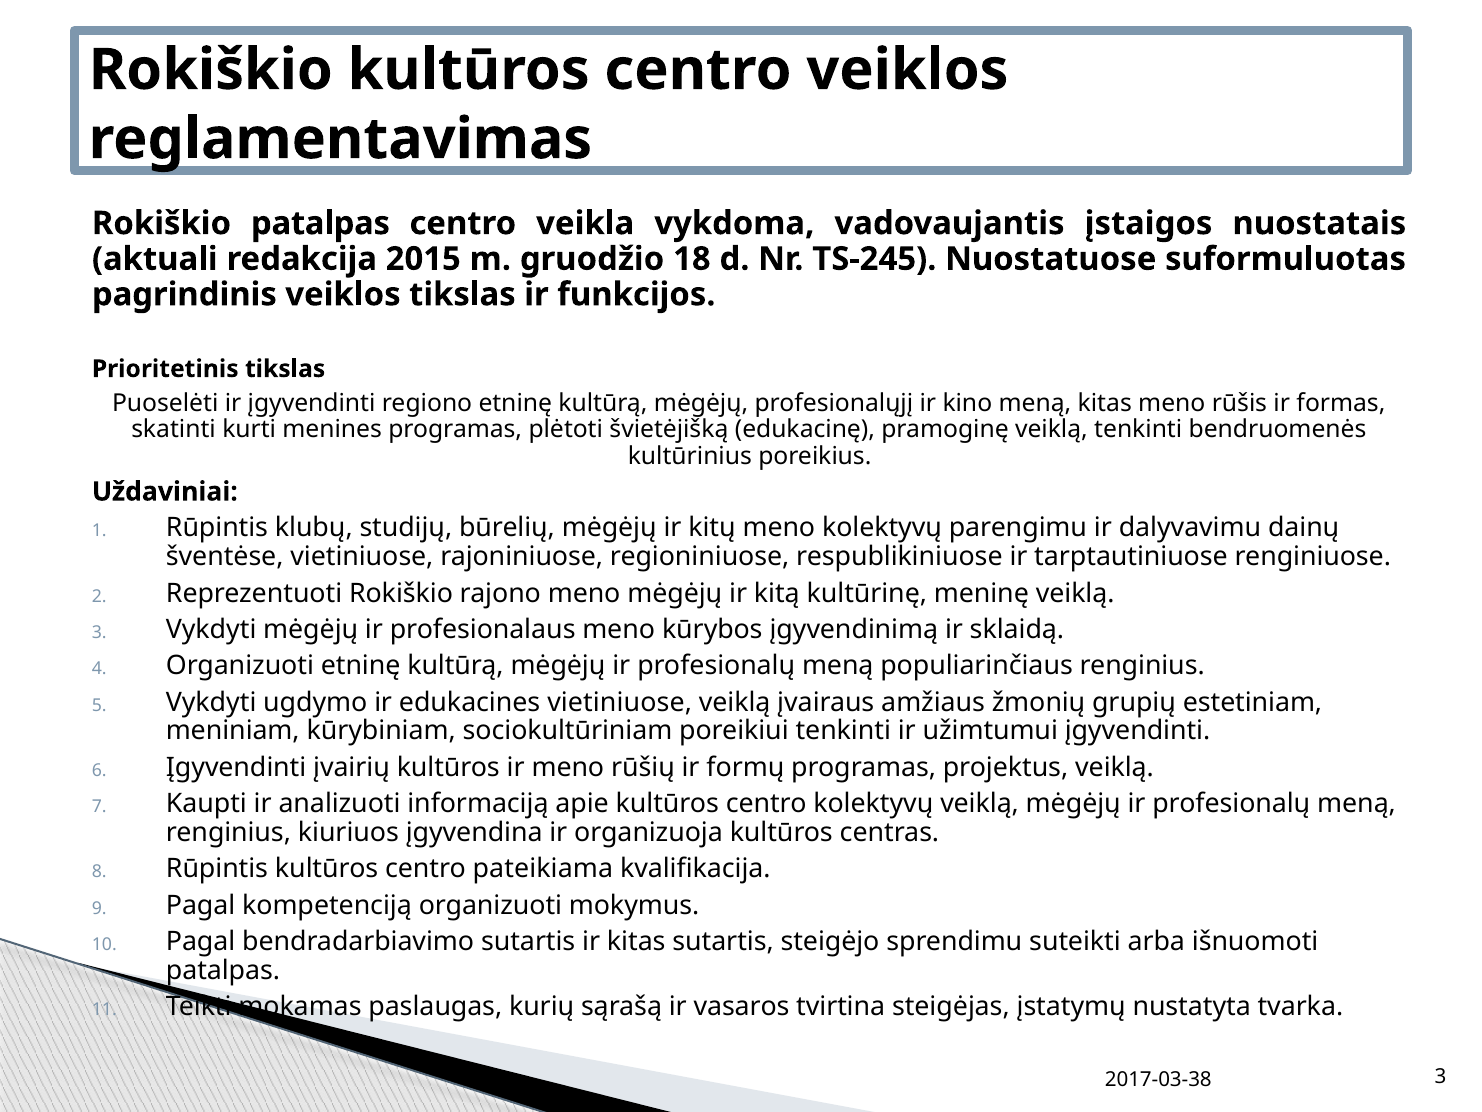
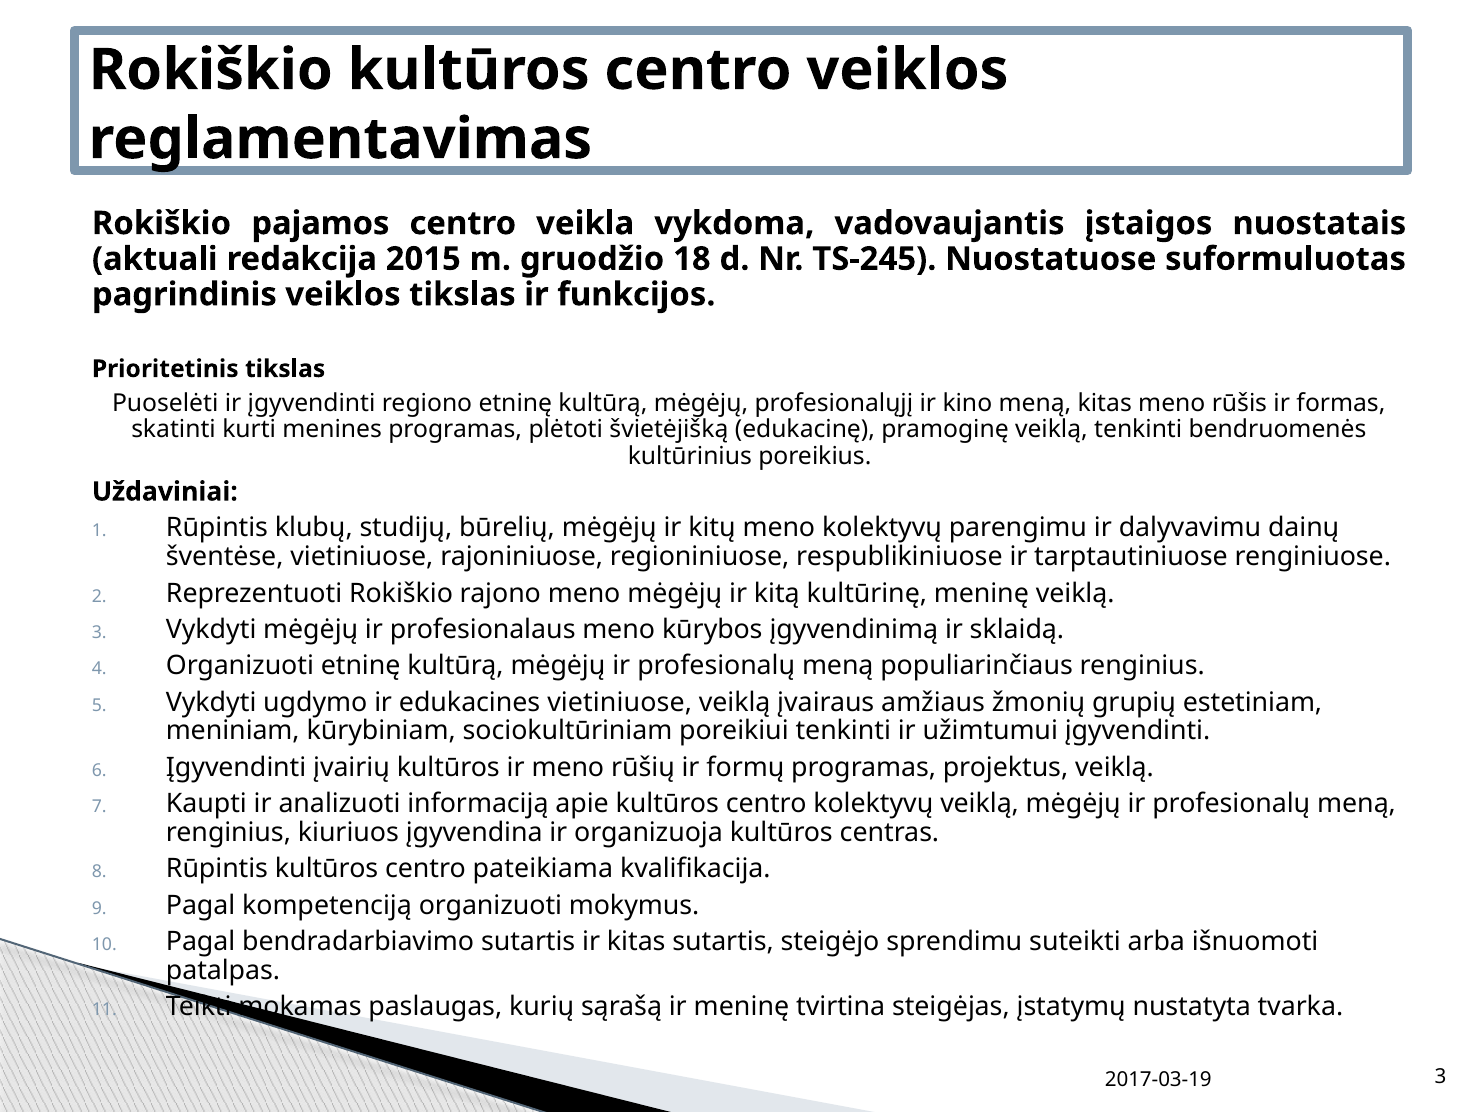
Rokiškio patalpas: patalpas -> pajamos (320, 223)
ir vasaros: vasaros -> meninę (741, 1006)
2017-03-38: 2017-03-38 -> 2017-03-19 (1158, 1080)
